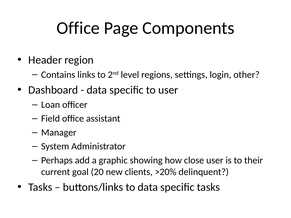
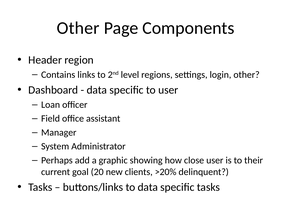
Office: Office -> Other (78, 28)
